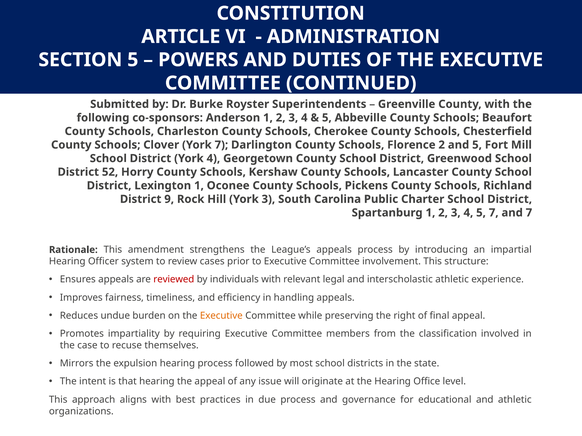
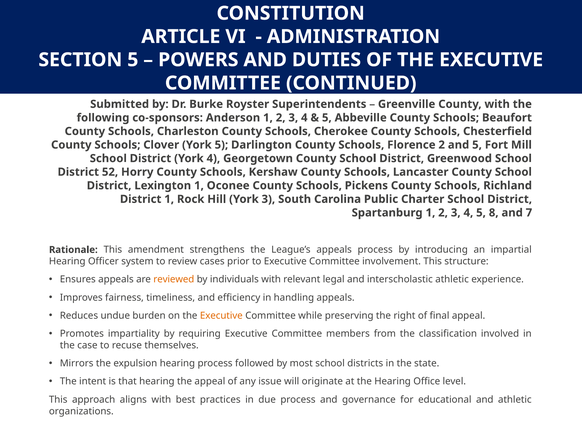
York 7: 7 -> 5 (221, 145)
District 9: 9 -> 1 (169, 199)
5 7: 7 -> 8 (494, 213)
reviewed colour: red -> orange (174, 280)
